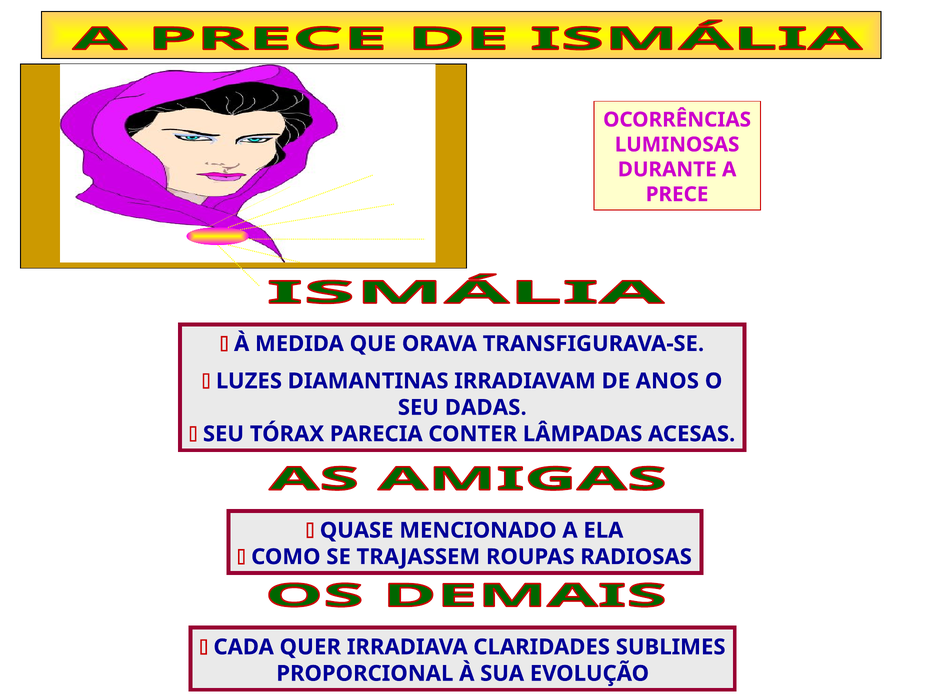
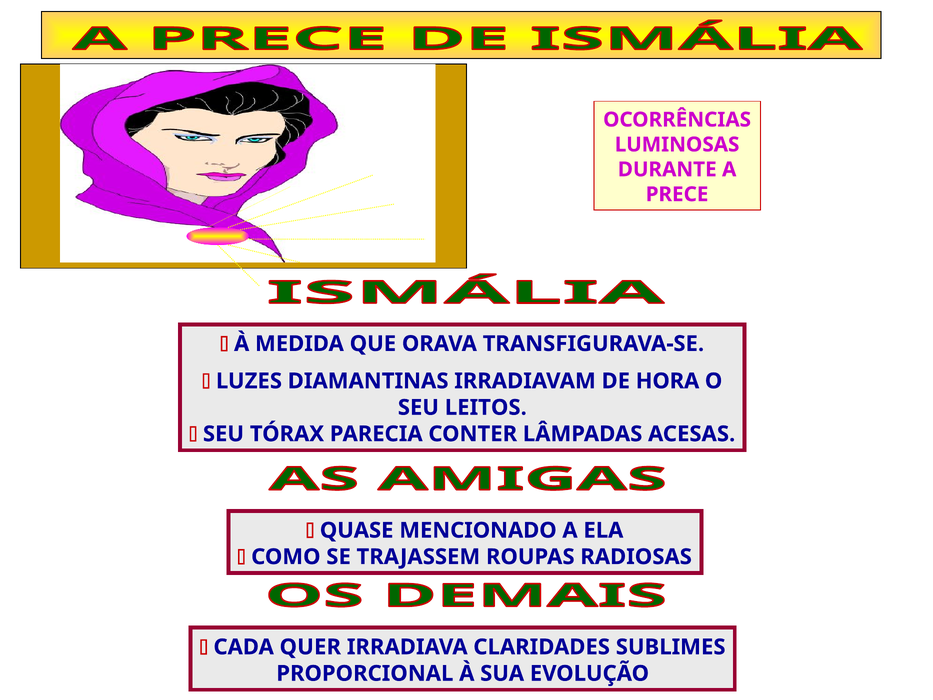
ANOS: ANOS -> HORA (667, 381)
DADAS: DADAS -> LEITOS (486, 407)
